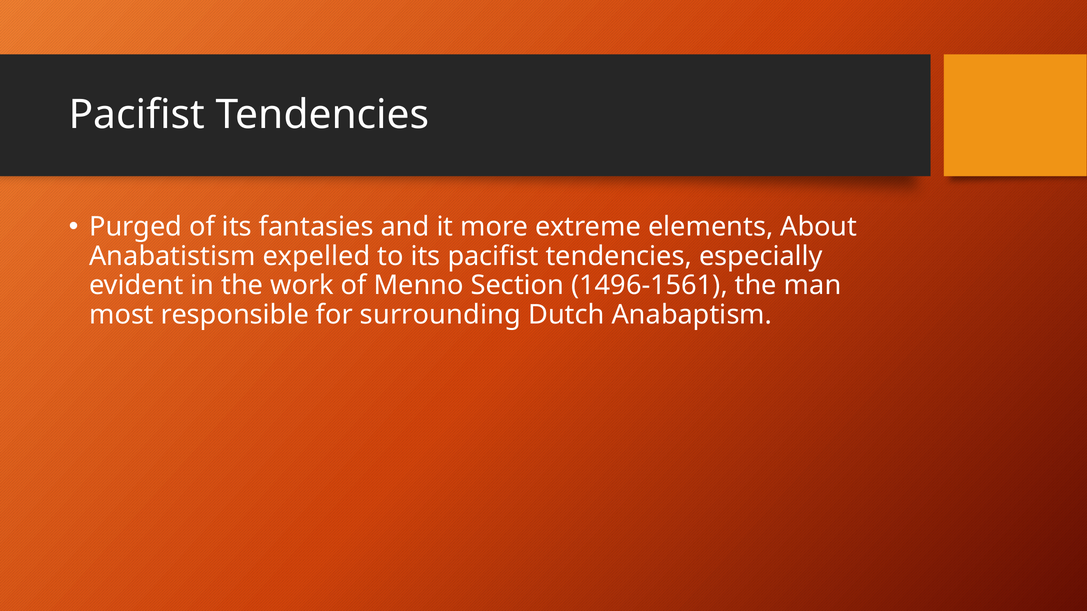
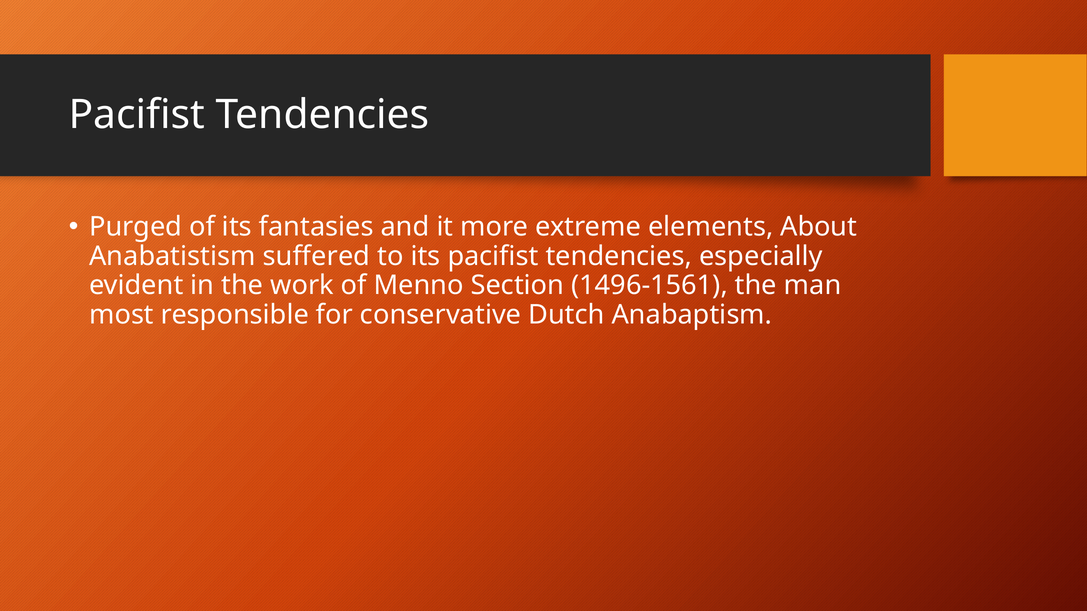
expelled: expelled -> suffered (316, 256)
surrounding: surrounding -> conservative (441, 315)
